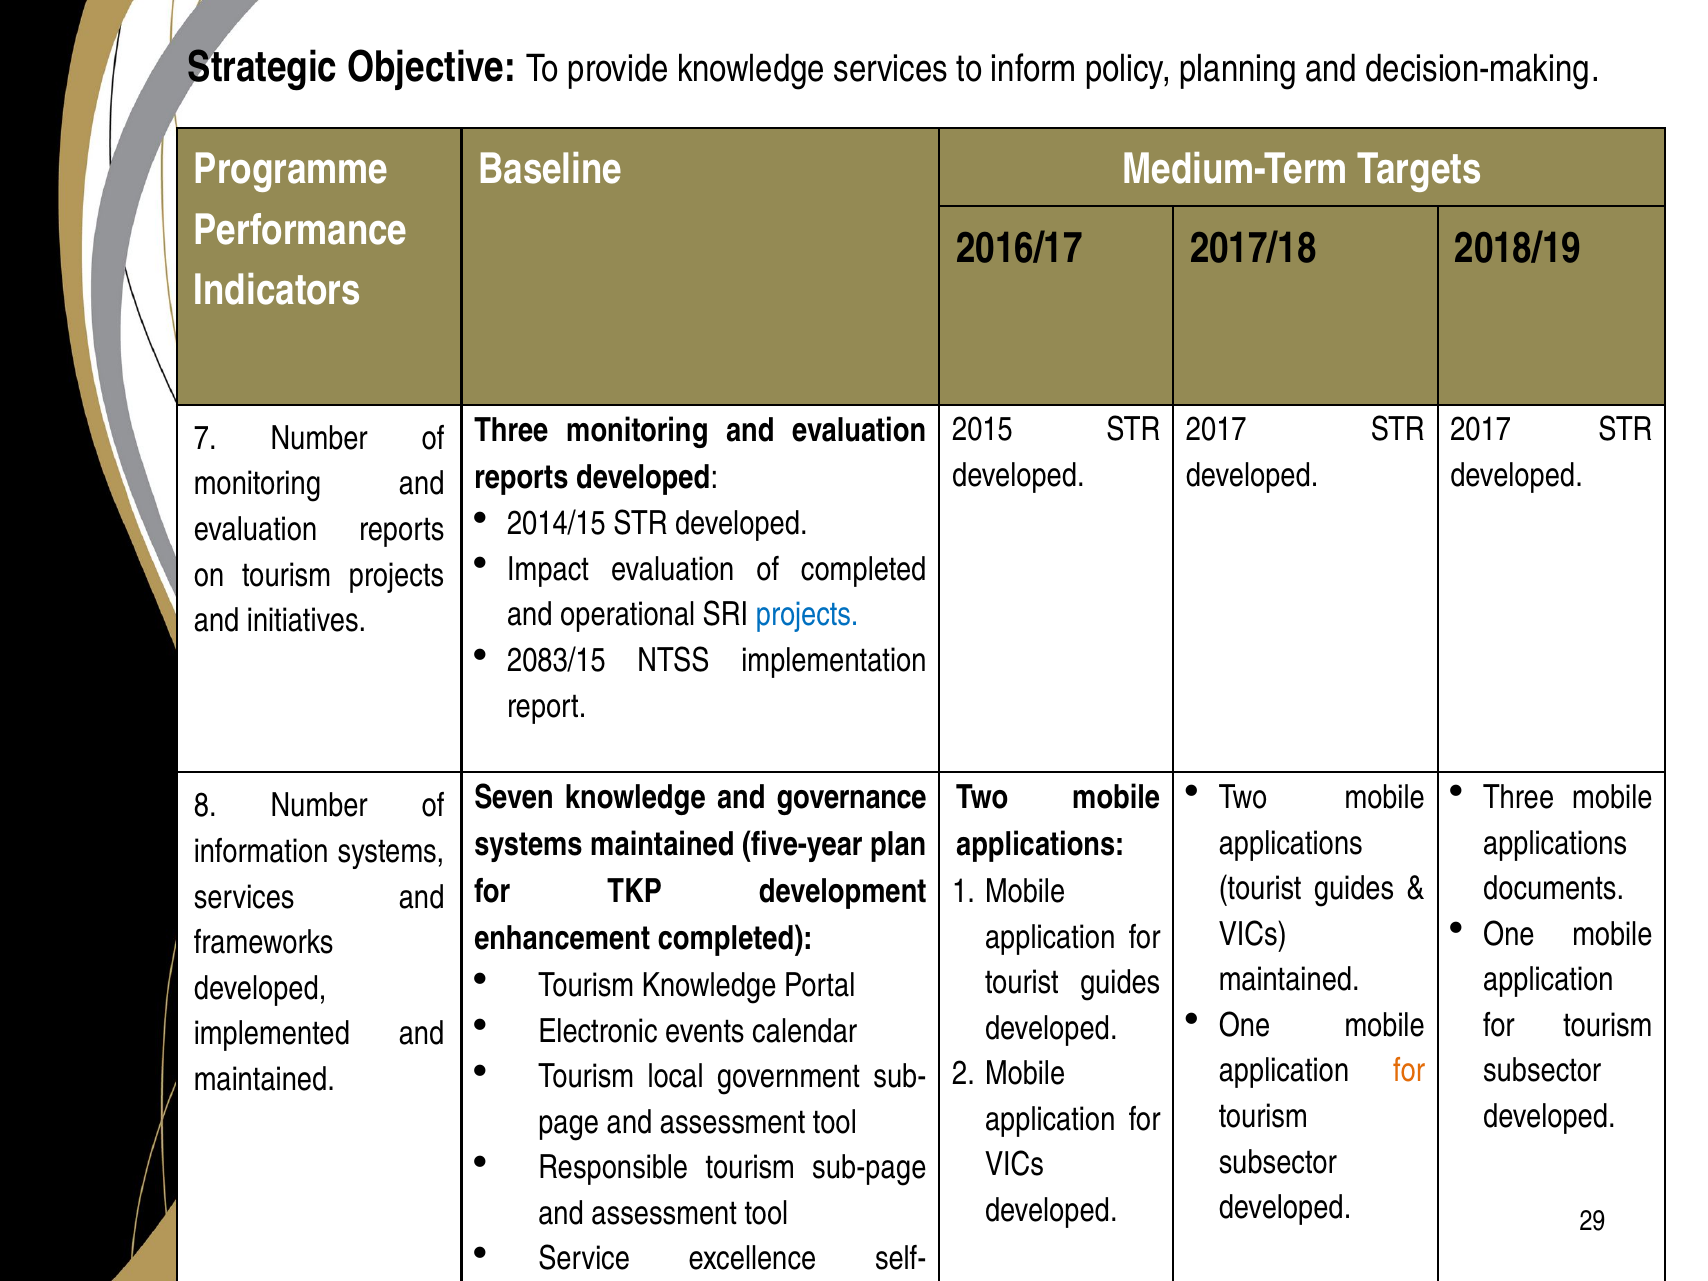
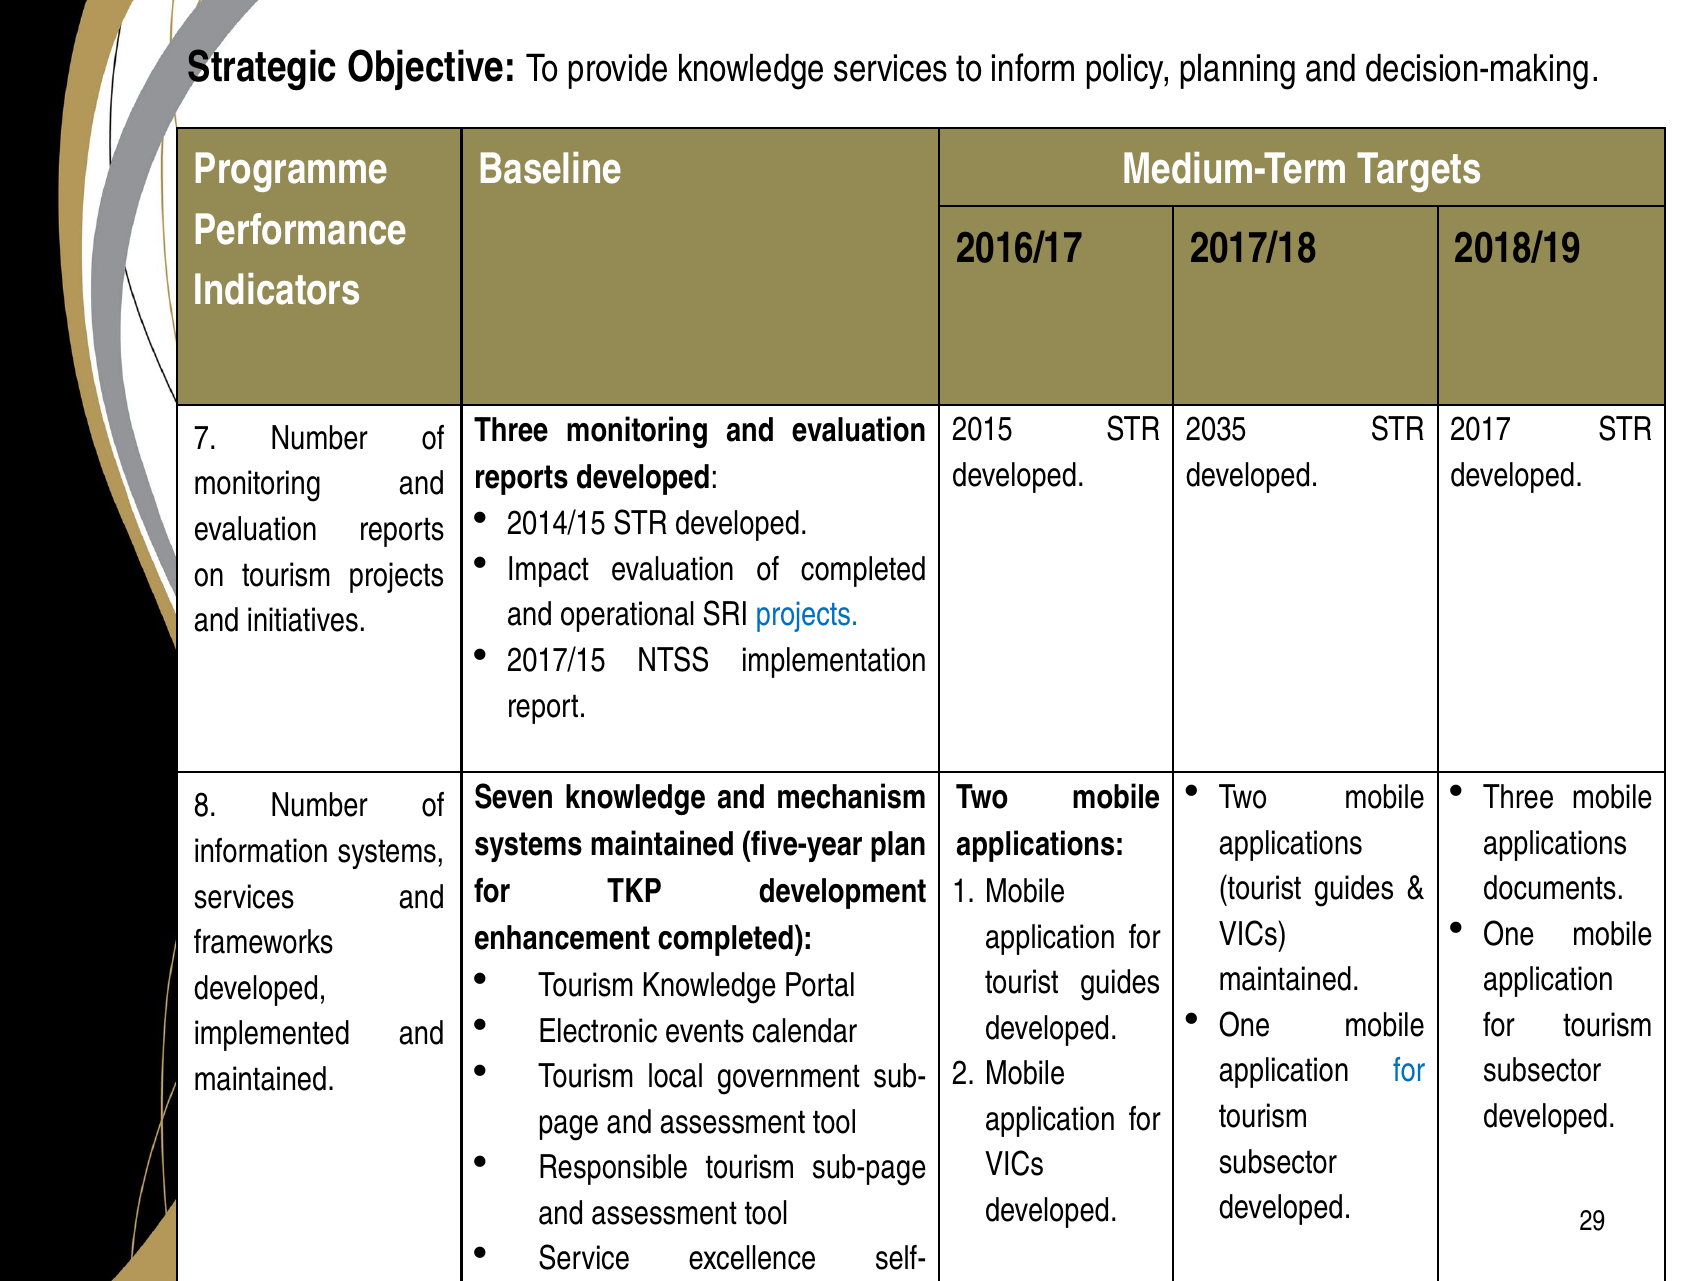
2017: 2017 -> 2035 (1216, 430)
2083/15: 2083/15 -> 2017/15 (556, 661)
governance: governance -> mechanism (852, 798)
for colour: orange -> blue (1409, 1071)
